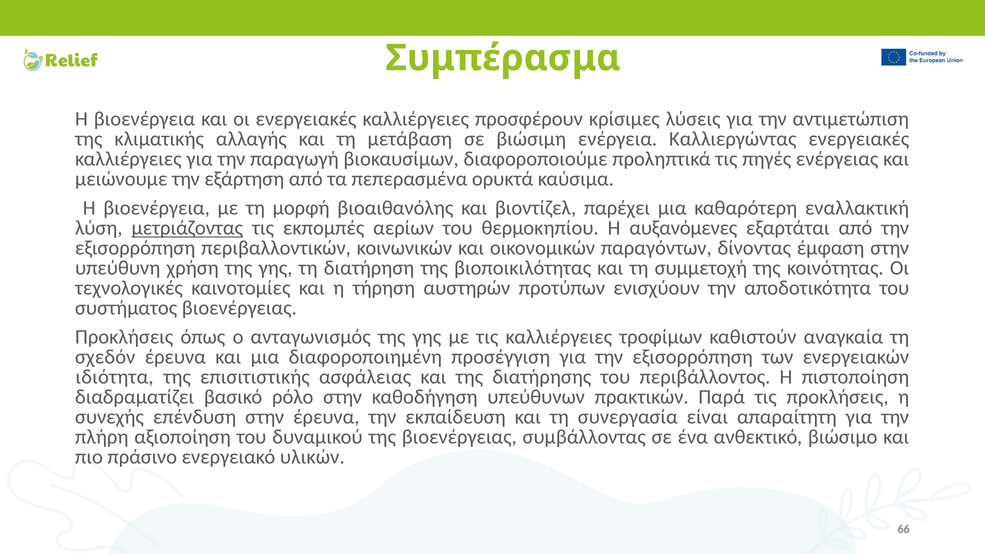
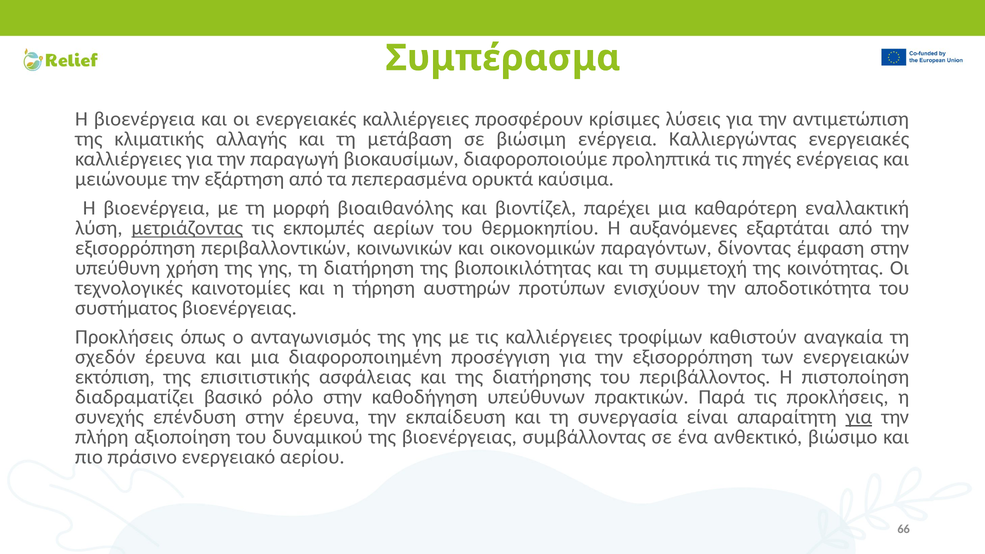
ιδιότητα: ιδιότητα -> εκτόπιση (115, 377)
για underline: none -> present (859, 417)
υλικών: υλικών -> αερίου (312, 457)
